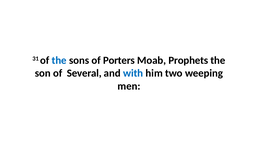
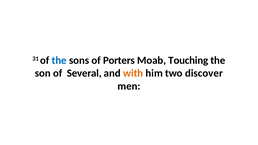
Prophets: Prophets -> Touching (188, 60)
with colour: blue -> orange (133, 73)
weeping: weeping -> discover (204, 73)
